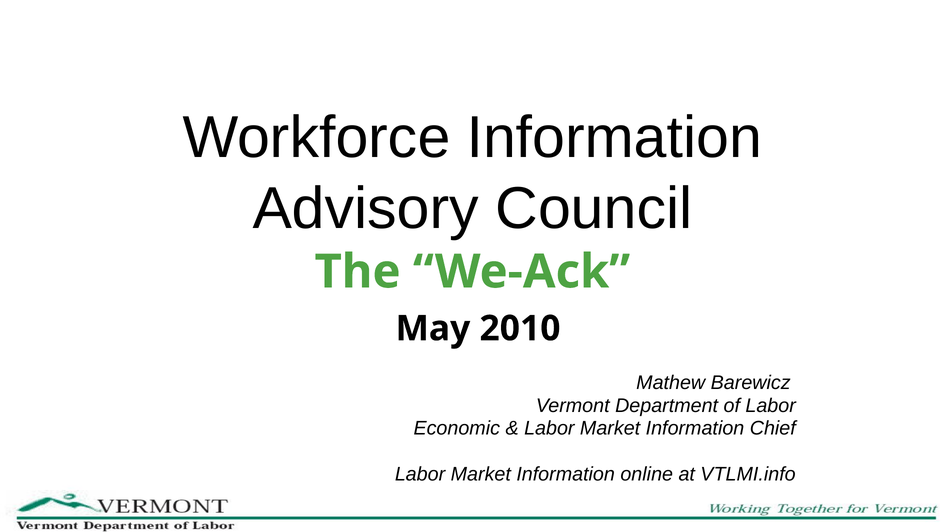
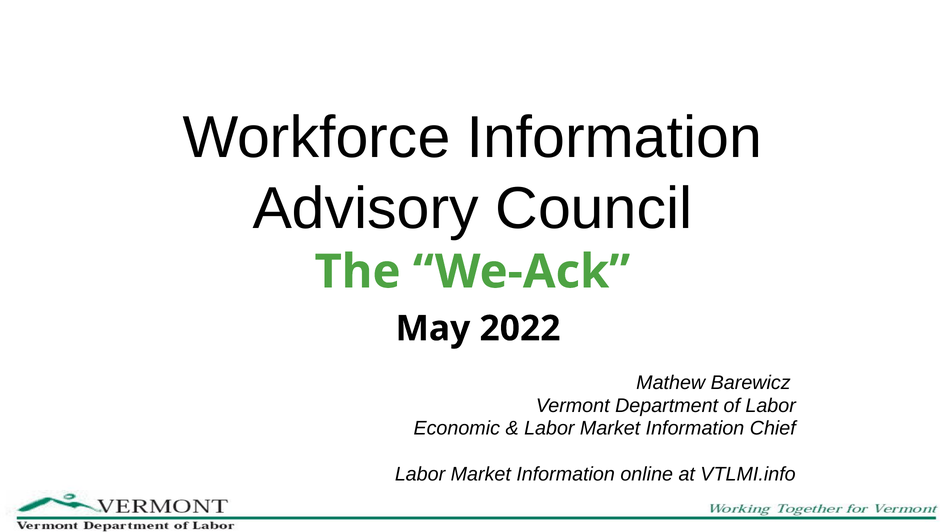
2010: 2010 -> 2022 (520, 328)
